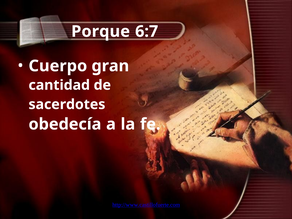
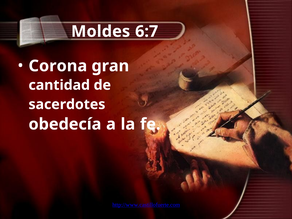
Porque: Porque -> Moldes (101, 31)
Cuerpo: Cuerpo -> Corona (58, 66)
